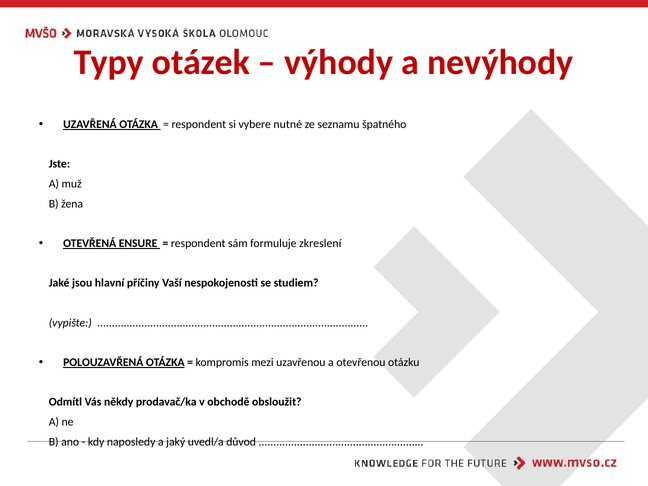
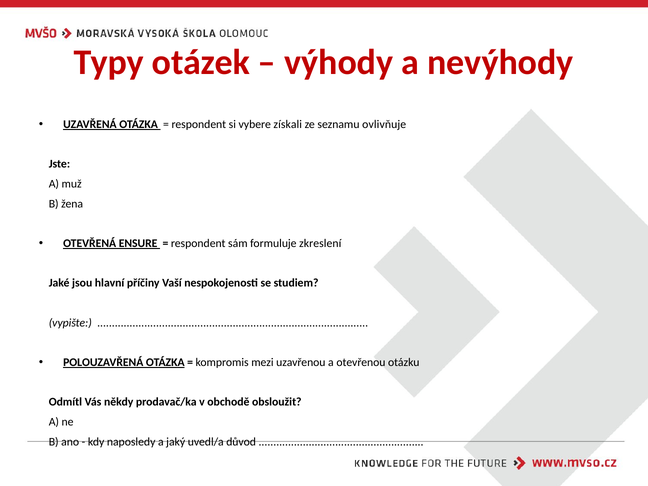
nutné: nutné -> získali (288, 124)
špatného: špatného -> ovlivňuje (384, 124)
